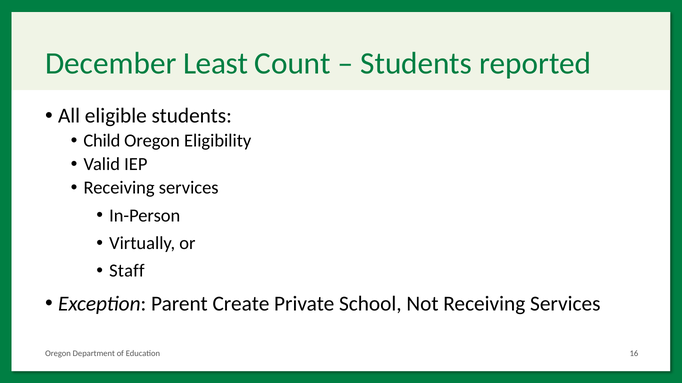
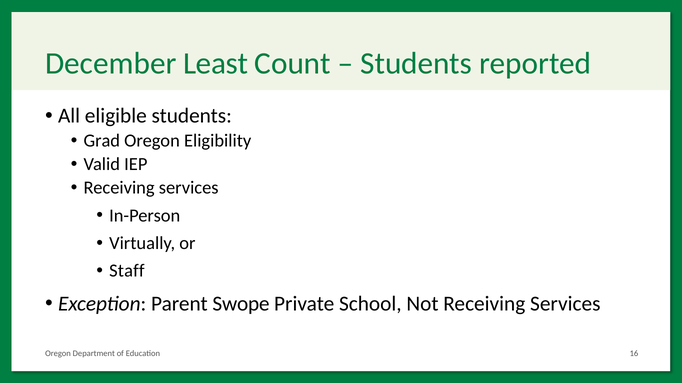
Child: Child -> Grad (102, 141)
Create: Create -> Swope (241, 304)
